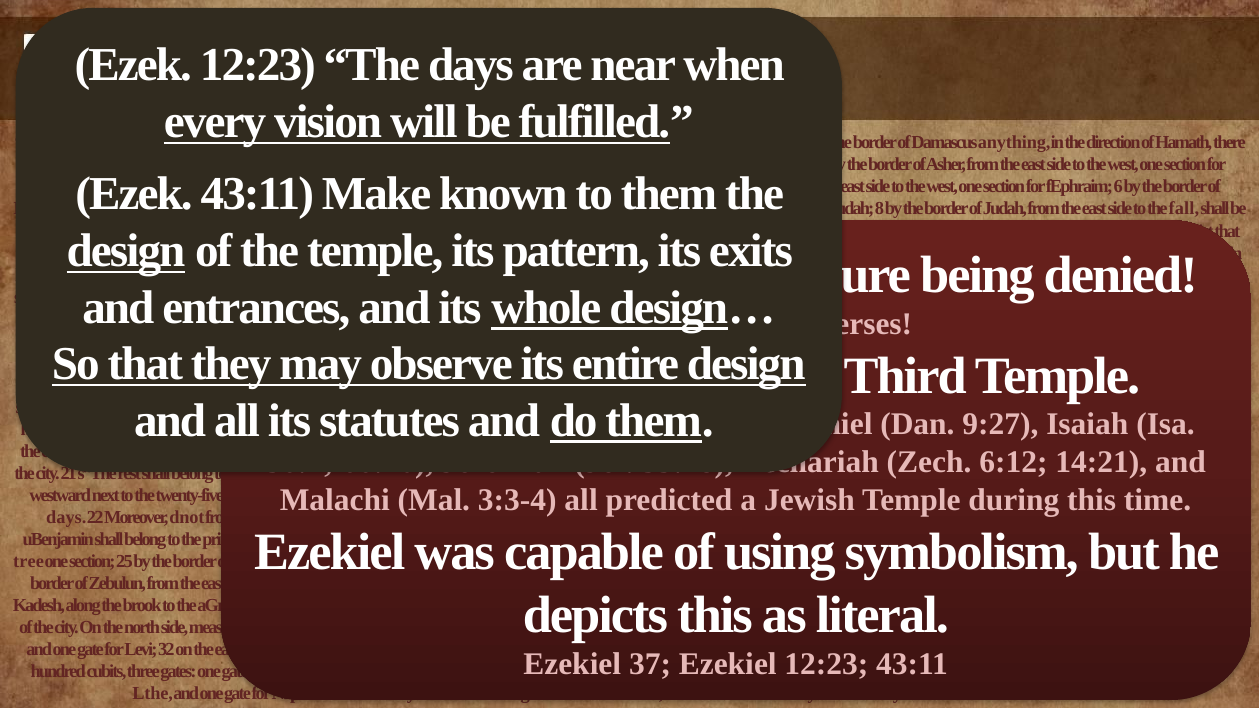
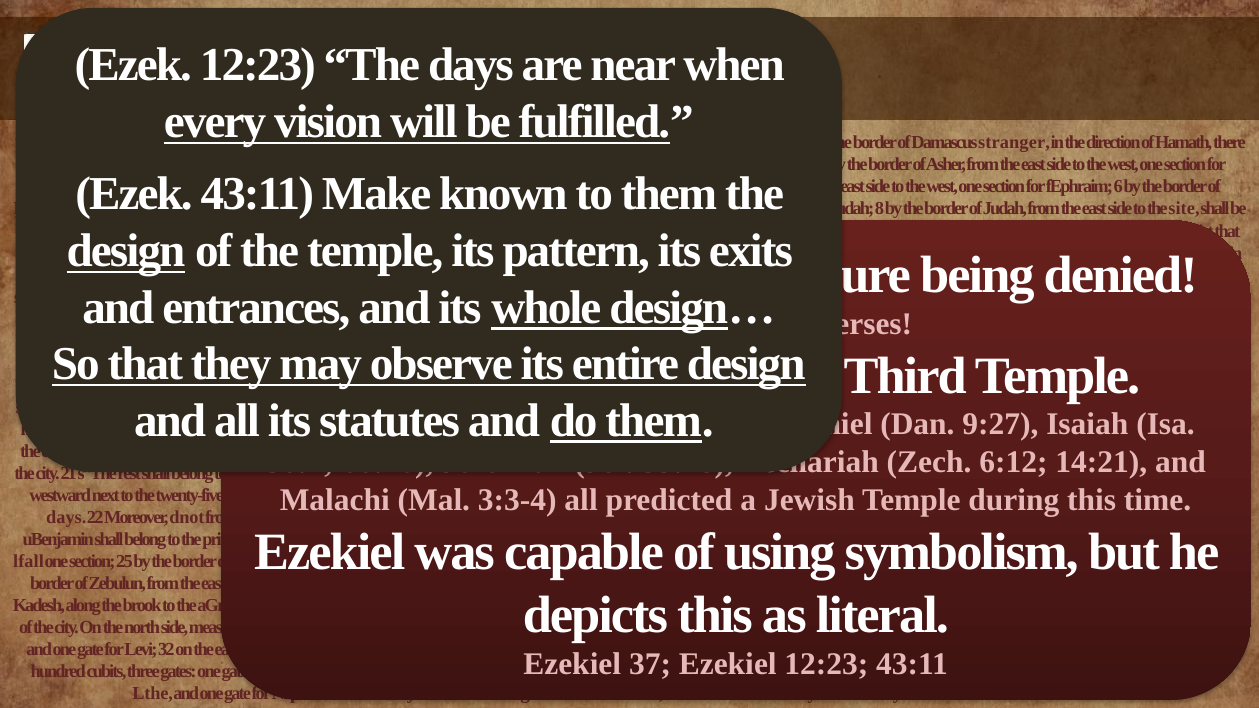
anything: anything -> stranger (1014, 143)
fall: fall -> site (1184, 209)
tree: tree -> lfall (29, 562)
